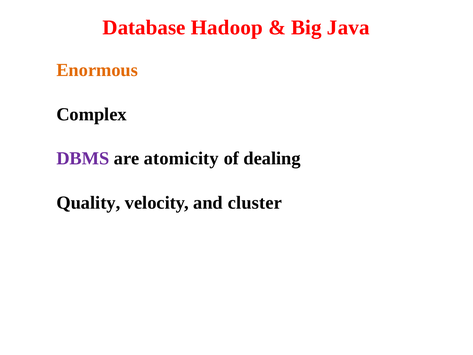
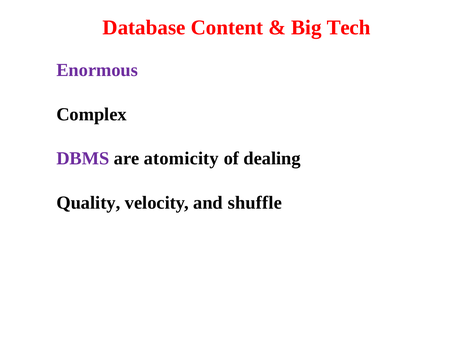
Hadoop: Hadoop -> Content (227, 27)
Java: Java -> Tech (349, 27)
Enormous colour: orange -> purple (97, 70)
cluster: cluster -> shuffle (255, 203)
